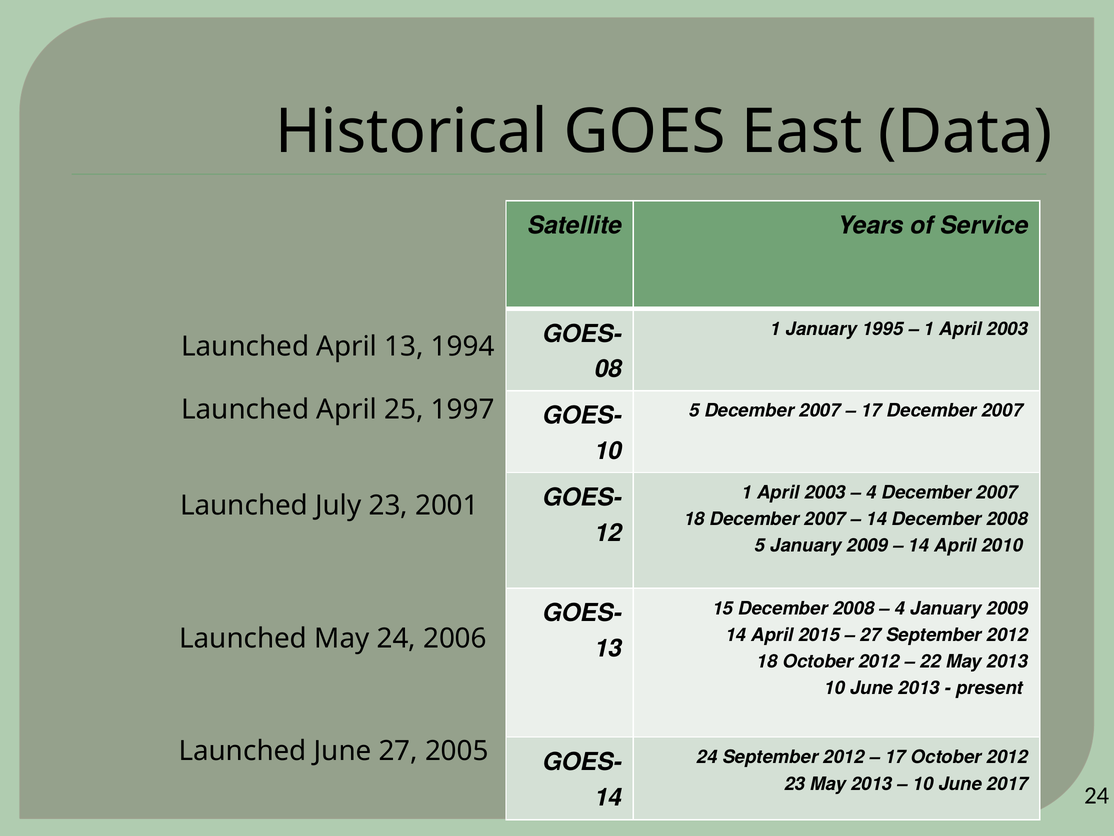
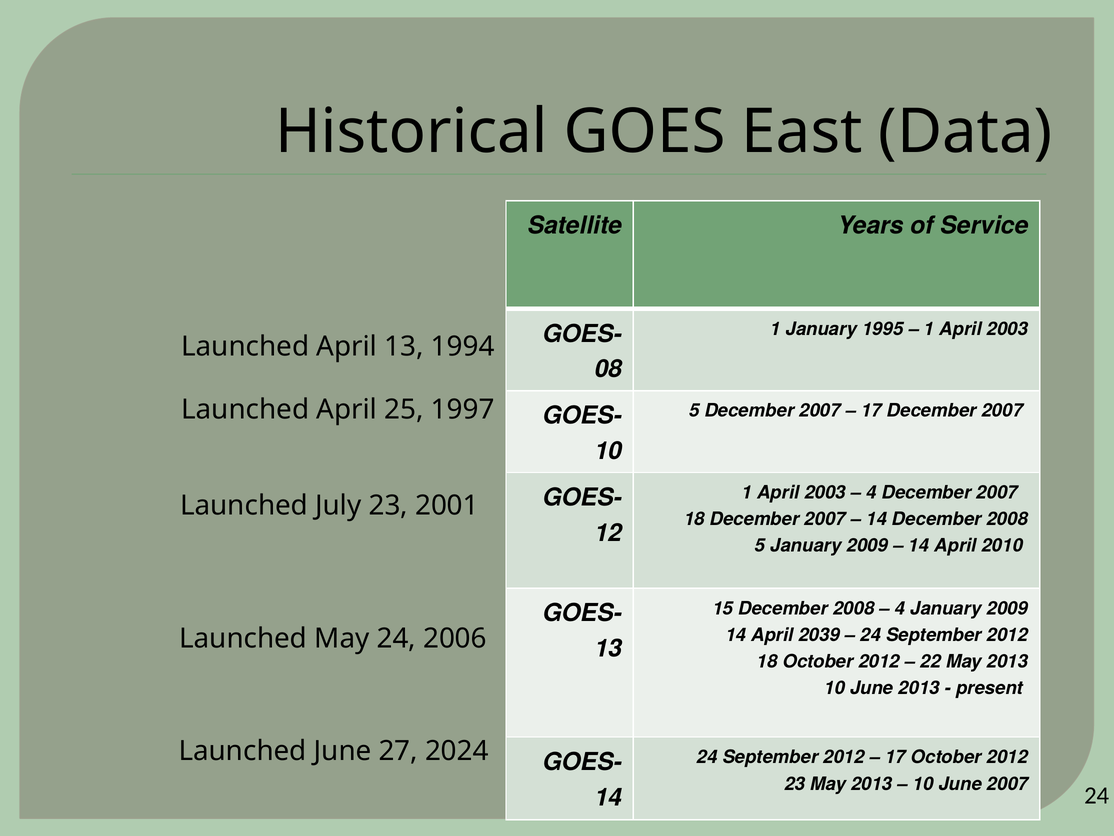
2015: 2015 -> 2039 (819, 635)
27: 27 -> 24 (871, 635)
2005: 2005 -> 2024 (457, 751)
June 2017: 2017 -> 2007 (1008, 783)
